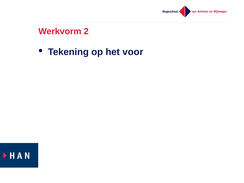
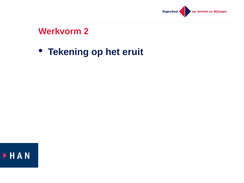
voor: voor -> eruit (133, 52)
